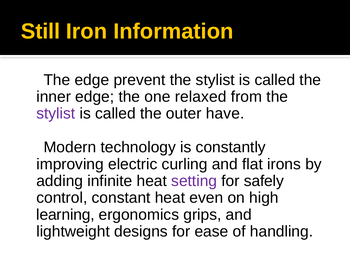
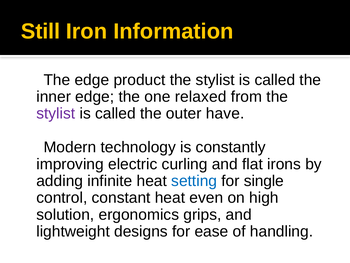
prevent: prevent -> product (139, 80)
setting colour: purple -> blue (194, 181)
safely: safely -> single (264, 181)
learning: learning -> solution (65, 214)
